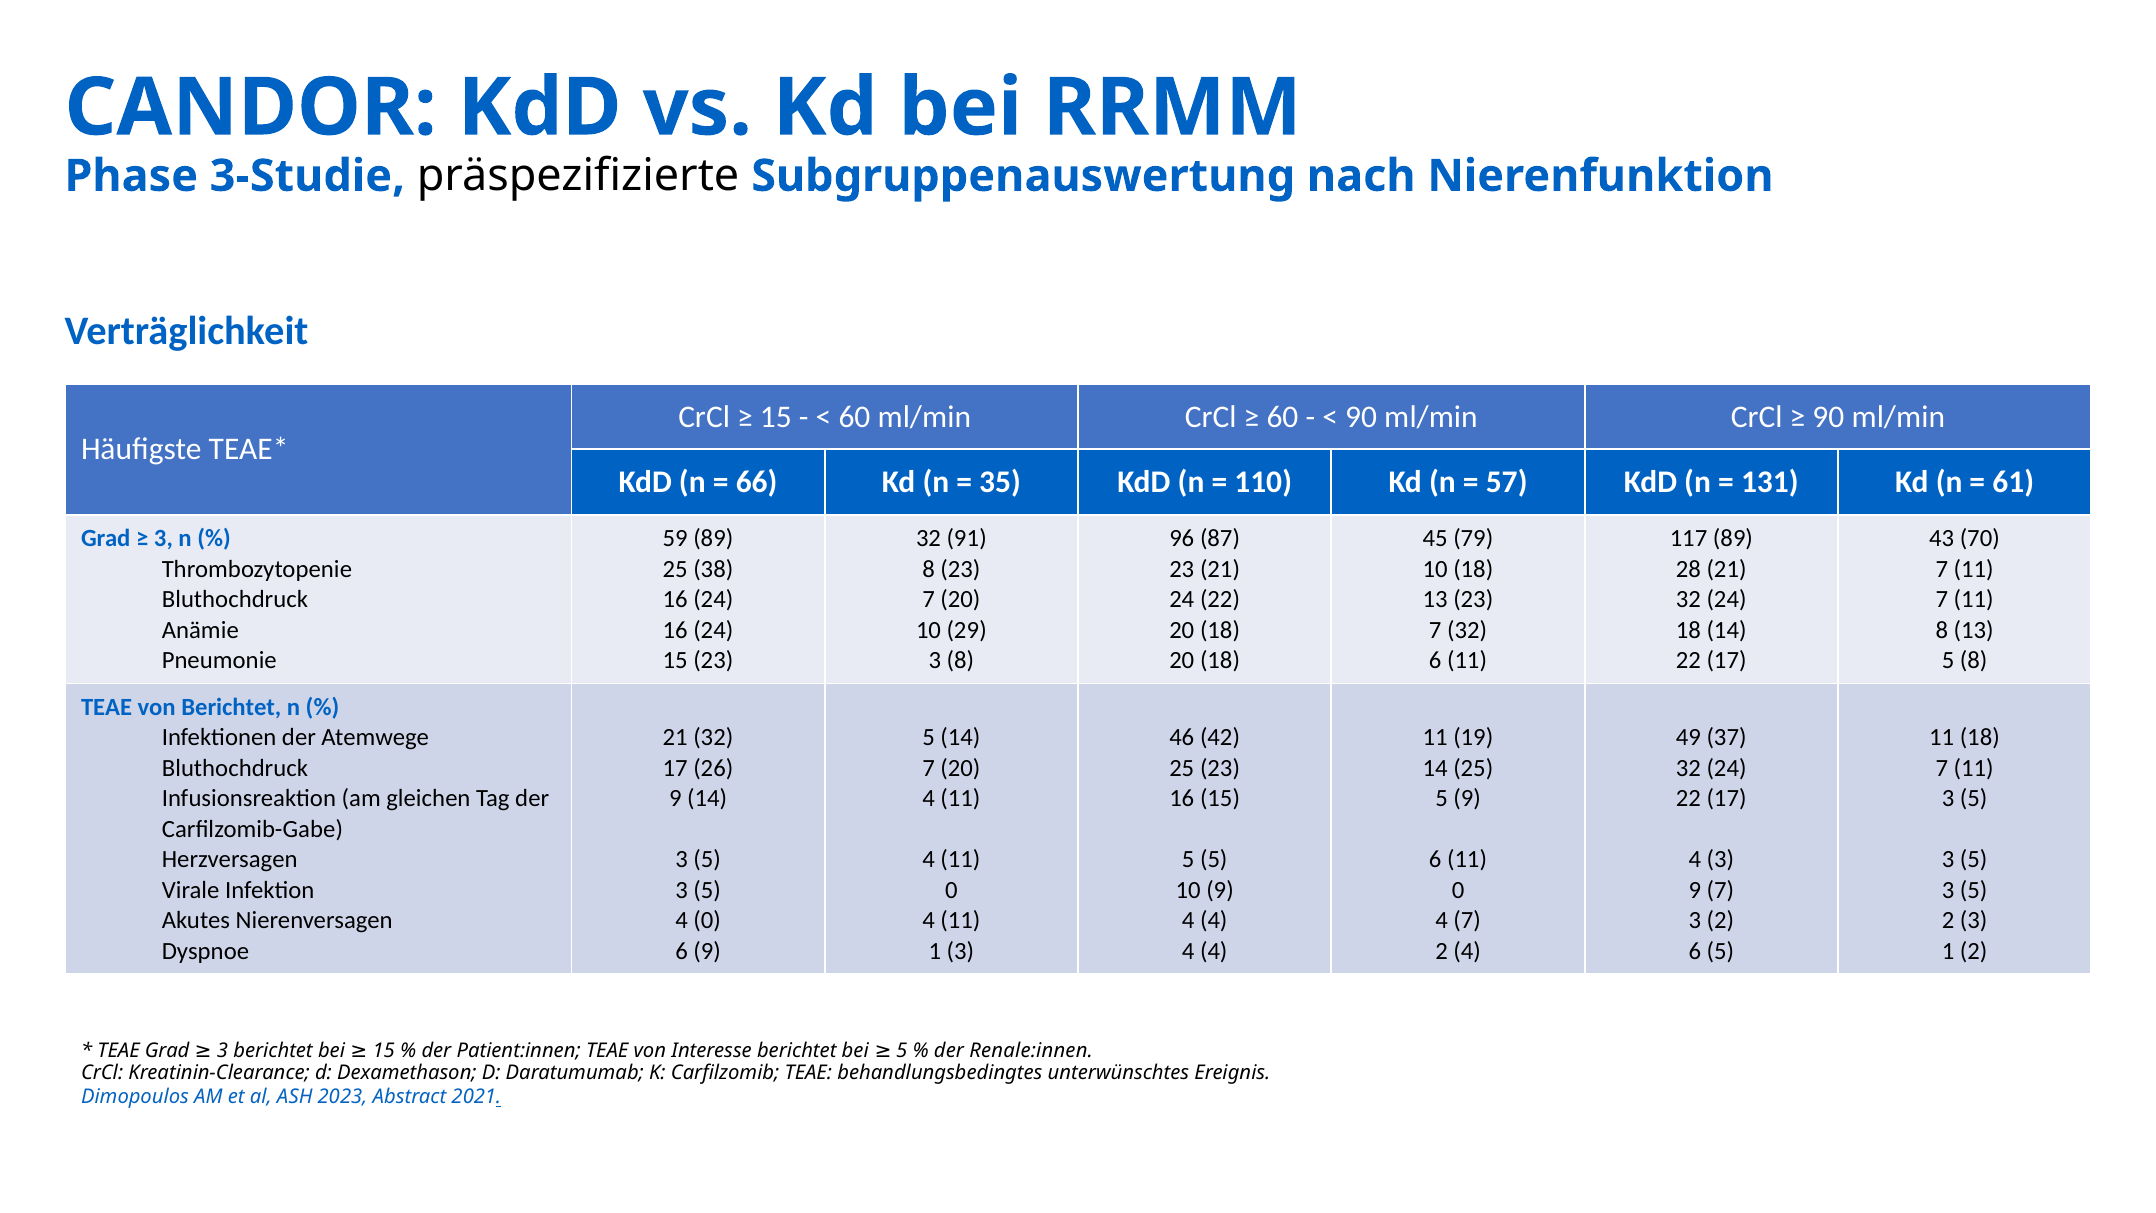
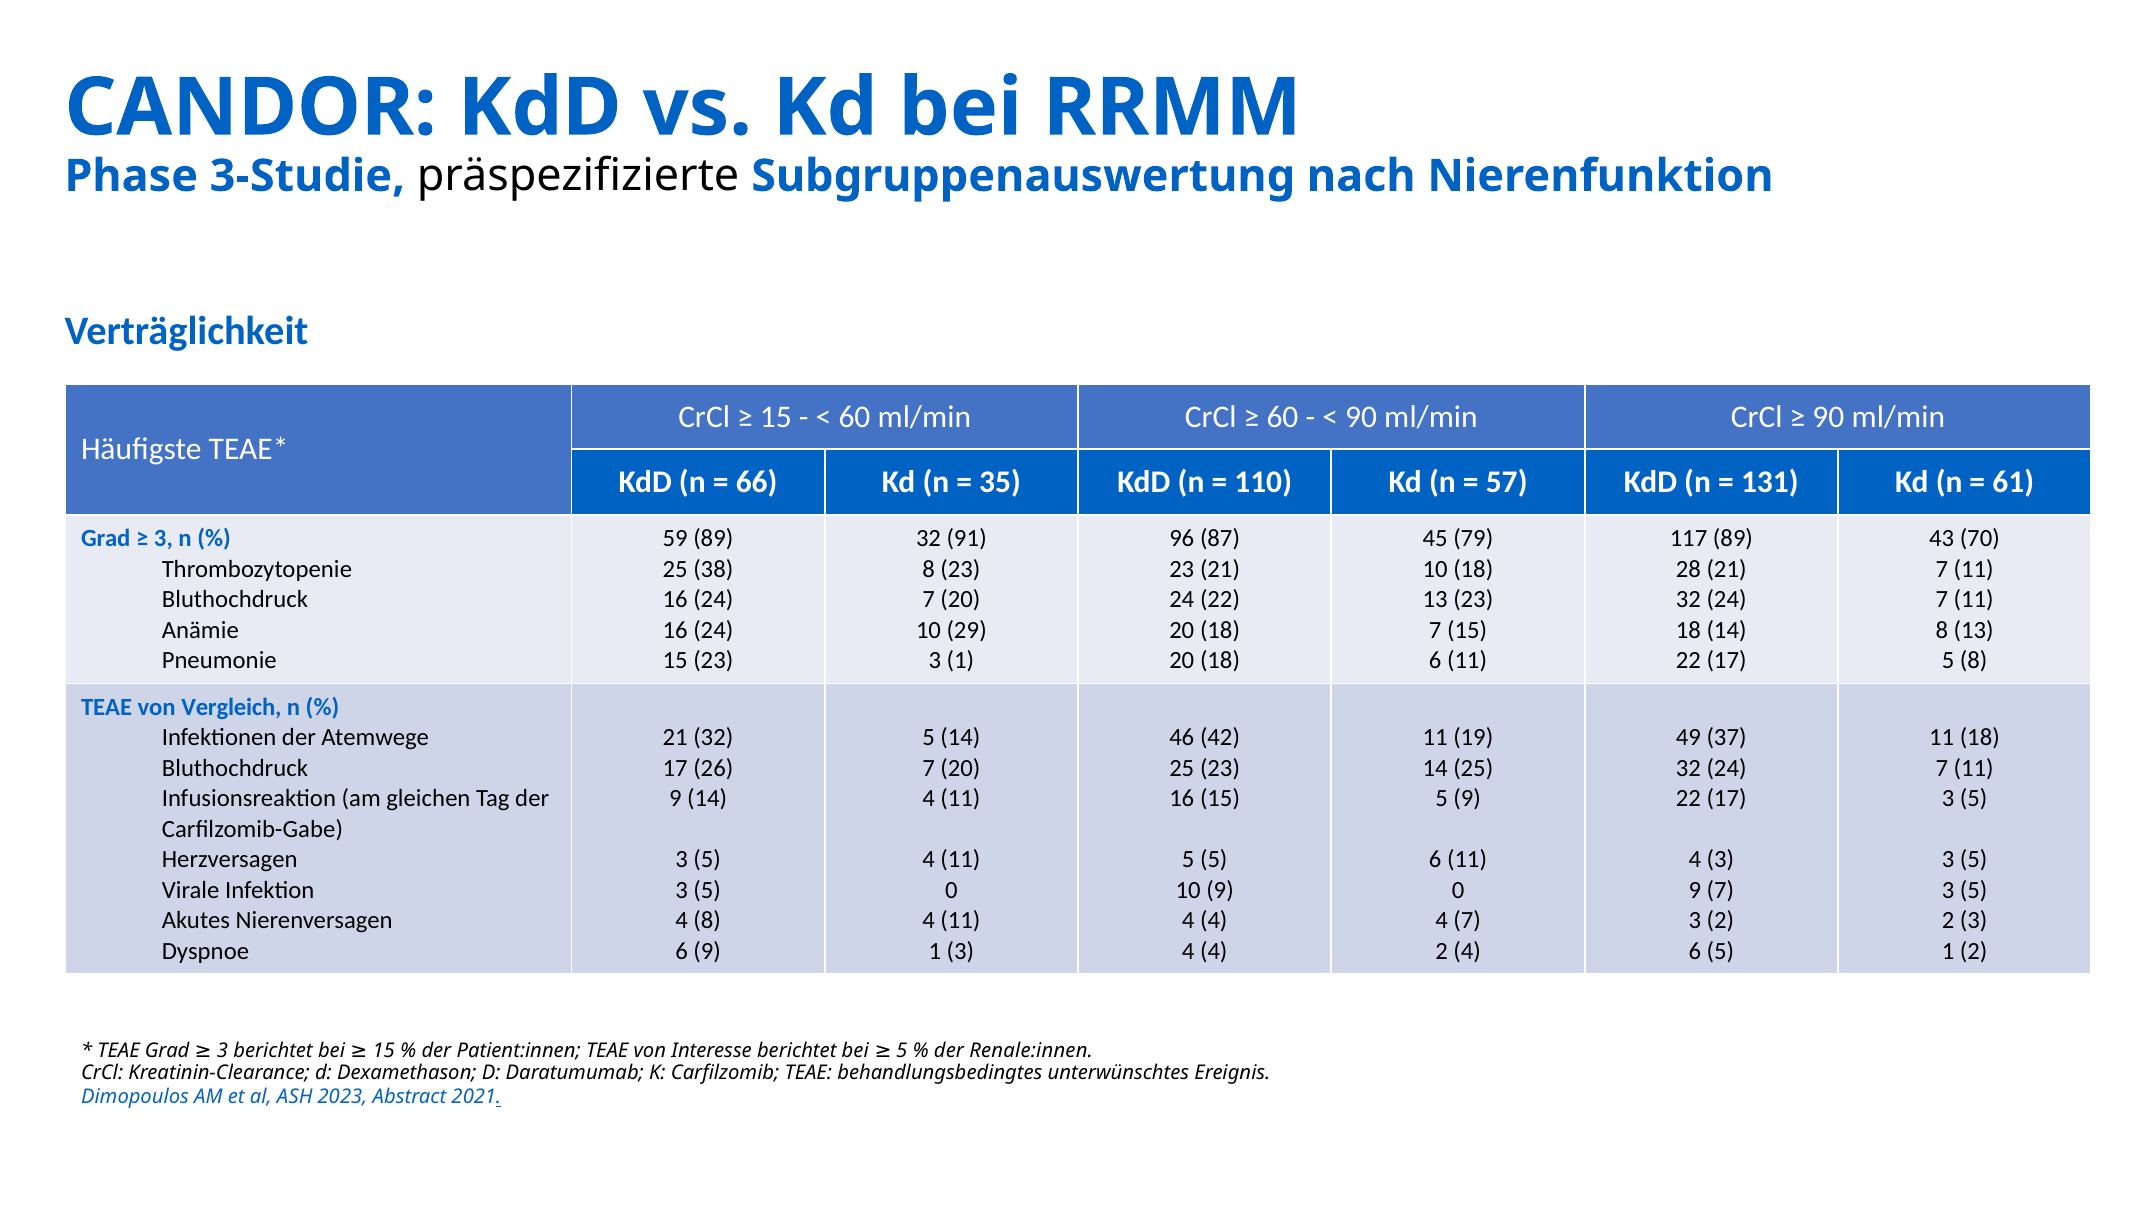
7 32: 32 -> 15 (1467, 630)
8: 8 -> 1 (960, 660)
von Berichtet: Berichtet -> Vergleich (231, 707)
4 0: 0 -> 8 (707, 920)
